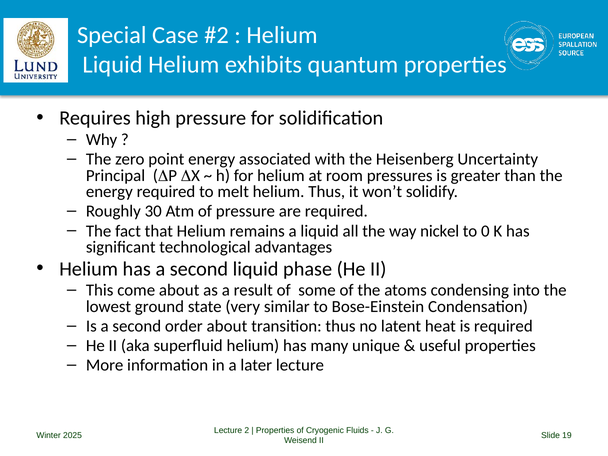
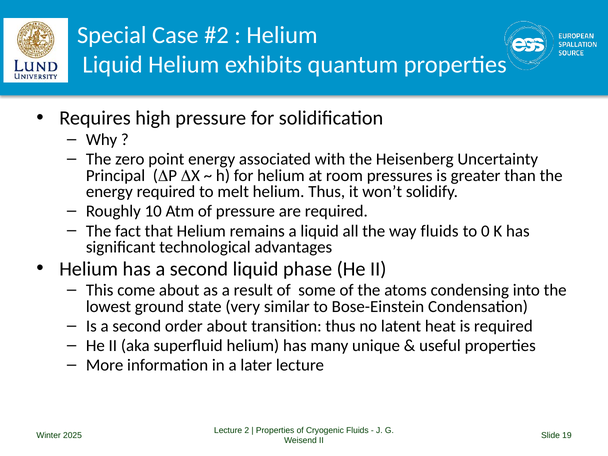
30: 30 -> 10 (153, 211)
way nickel: nickel -> fluids (440, 231)
